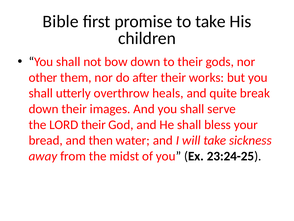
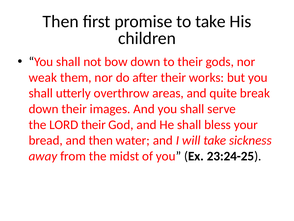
Bible: Bible -> Then (61, 21)
other: other -> weak (43, 77)
heals: heals -> areas (168, 93)
